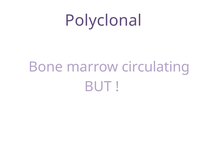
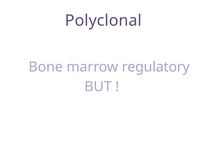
circulating: circulating -> regulatory (156, 67)
